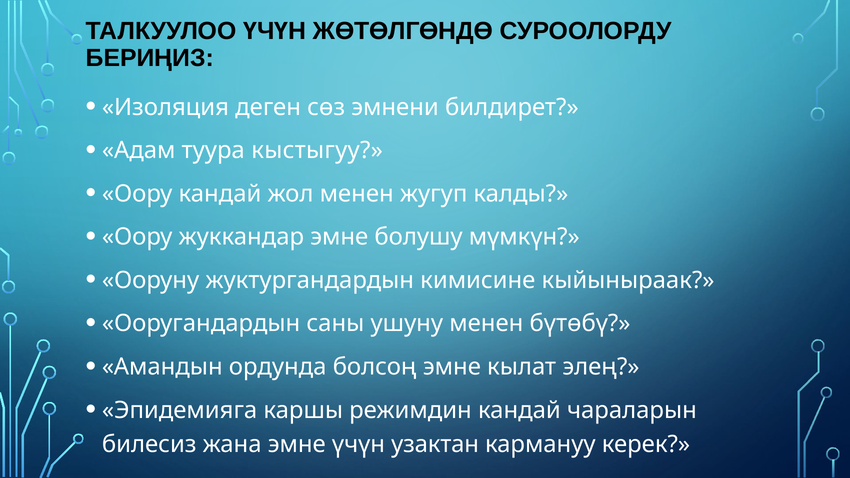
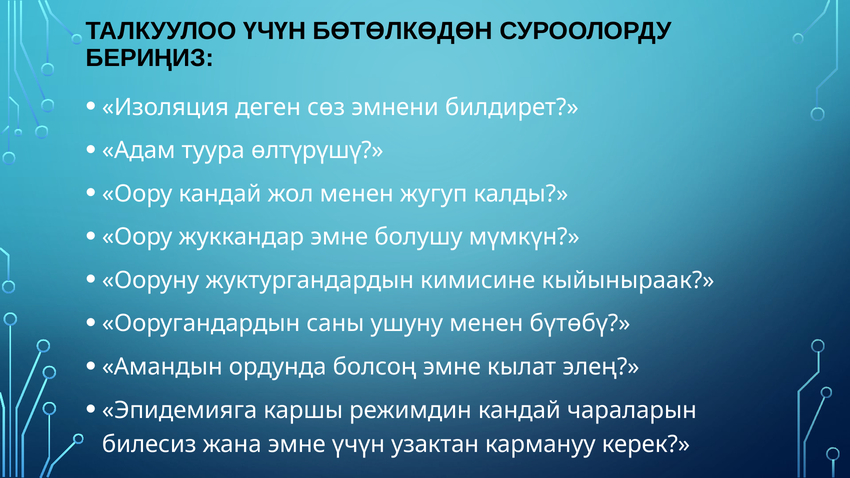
ЖӨТӨЛГӨНДӨ: ЖӨТӨЛГӨНДӨ -> БӨТӨЛКӨДӨН (403, 31)
кыстыгуу: кыстыгуу -> өлтүрүшү (317, 150)
